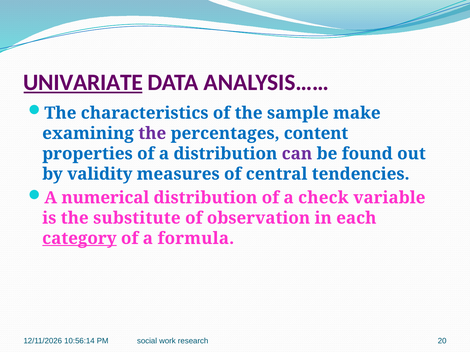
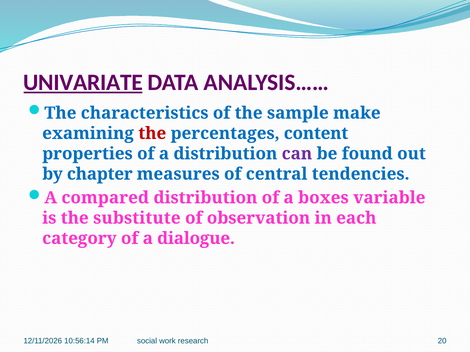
the colour: purple -> red (152, 134)
validity: validity -> chapter (100, 174)
numerical: numerical -> compared (105, 198)
check: check -> boxes (323, 198)
category underline: present -> none (79, 239)
formula: formula -> dialogue (196, 239)
